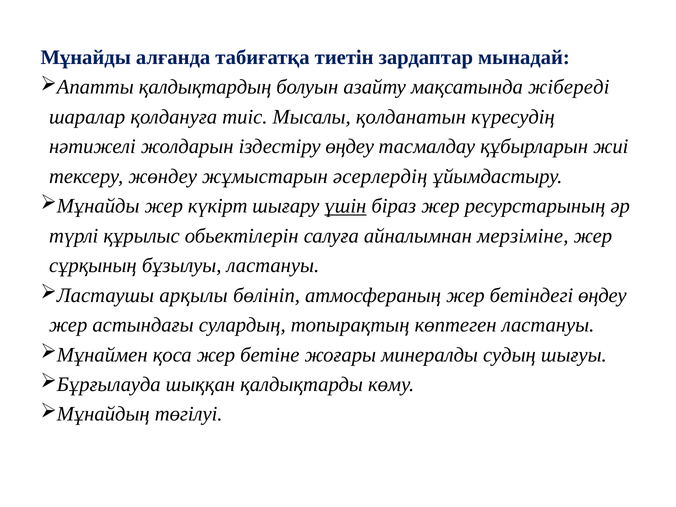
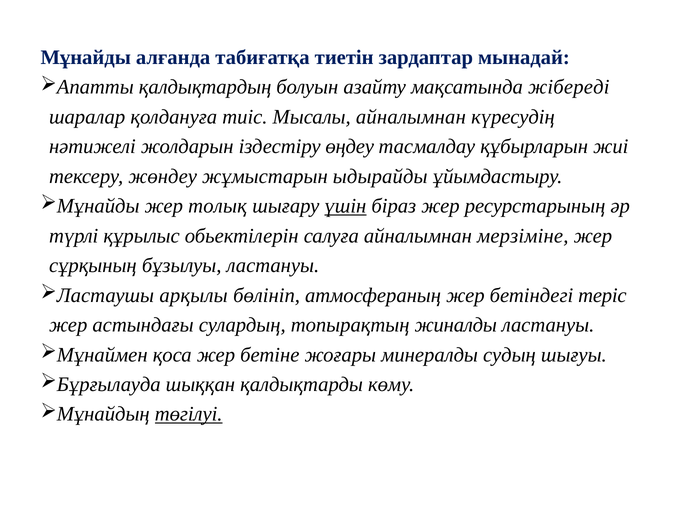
Мысалы қолданатын: қолданатын -> айналымнан (411, 117)
әсерлердің: әсерлердің -> ыдырайды (380, 176)
күкірт: күкірт -> толық (218, 206)
бетіндегі өңдеу: өңдеу -> теріс (602, 295)
көптеген: көптеген -> жиналды (456, 325)
төгілуі underline: none -> present (189, 414)
